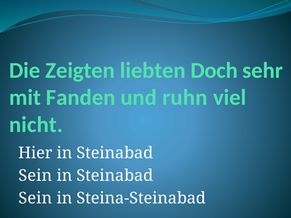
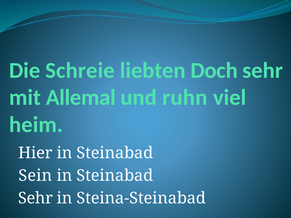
Zeigten: Zeigten -> Schreie (80, 70)
Fanden: Fanden -> Allemal (81, 98)
nicht: nicht -> heim (36, 125)
Sein: Sein -> Sehr (35, 198)
